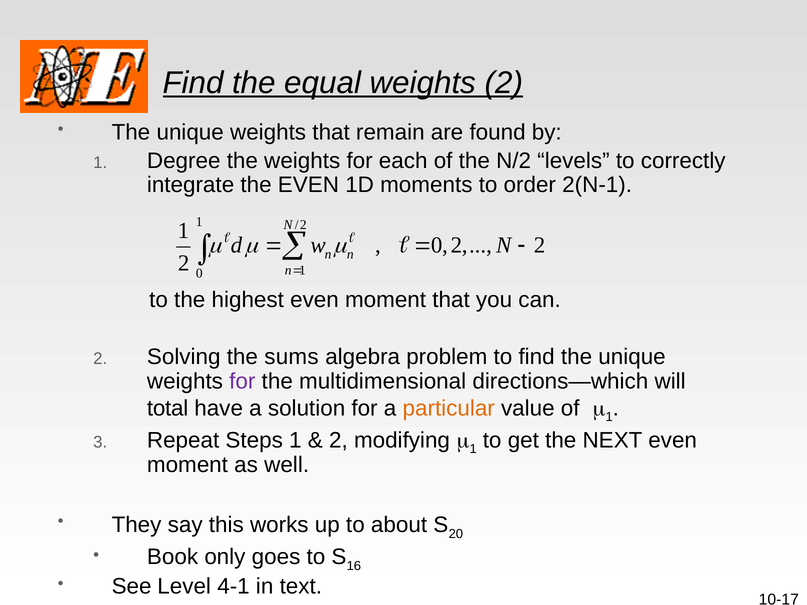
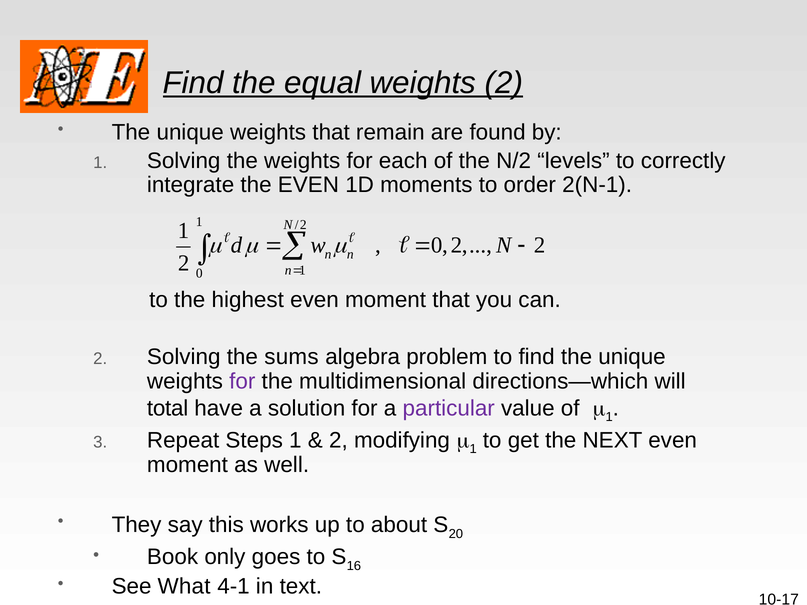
1 Degree: Degree -> Solving (184, 161)
particular colour: orange -> purple (449, 408)
Level: Level -> What (184, 587)
